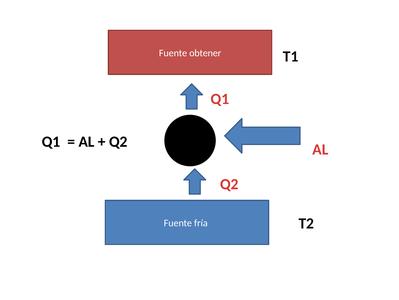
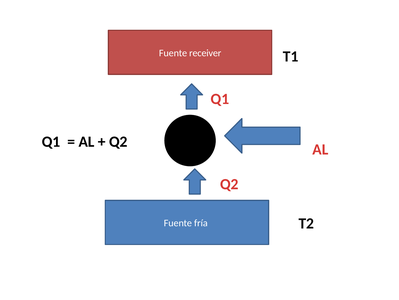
obtener: obtener -> receiver (205, 53)
